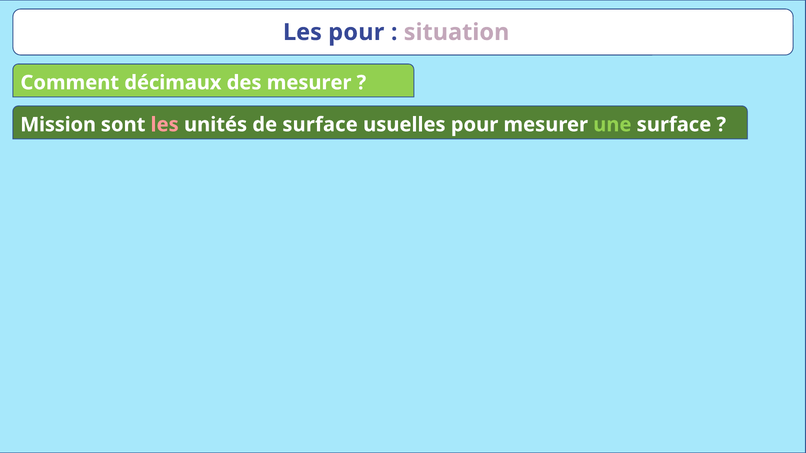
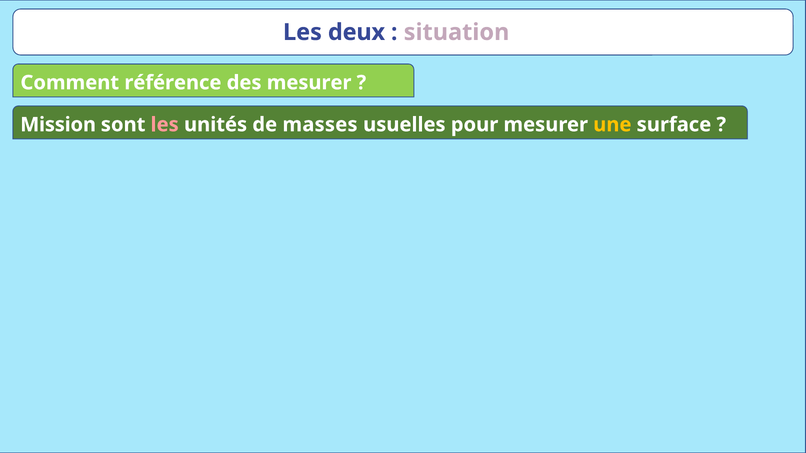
Les pour: pour -> deux (356, 32)
décimaux: décimaux -> référence (173, 83)
de surface: surface -> masses (320, 125)
une colour: light green -> yellow (612, 125)
